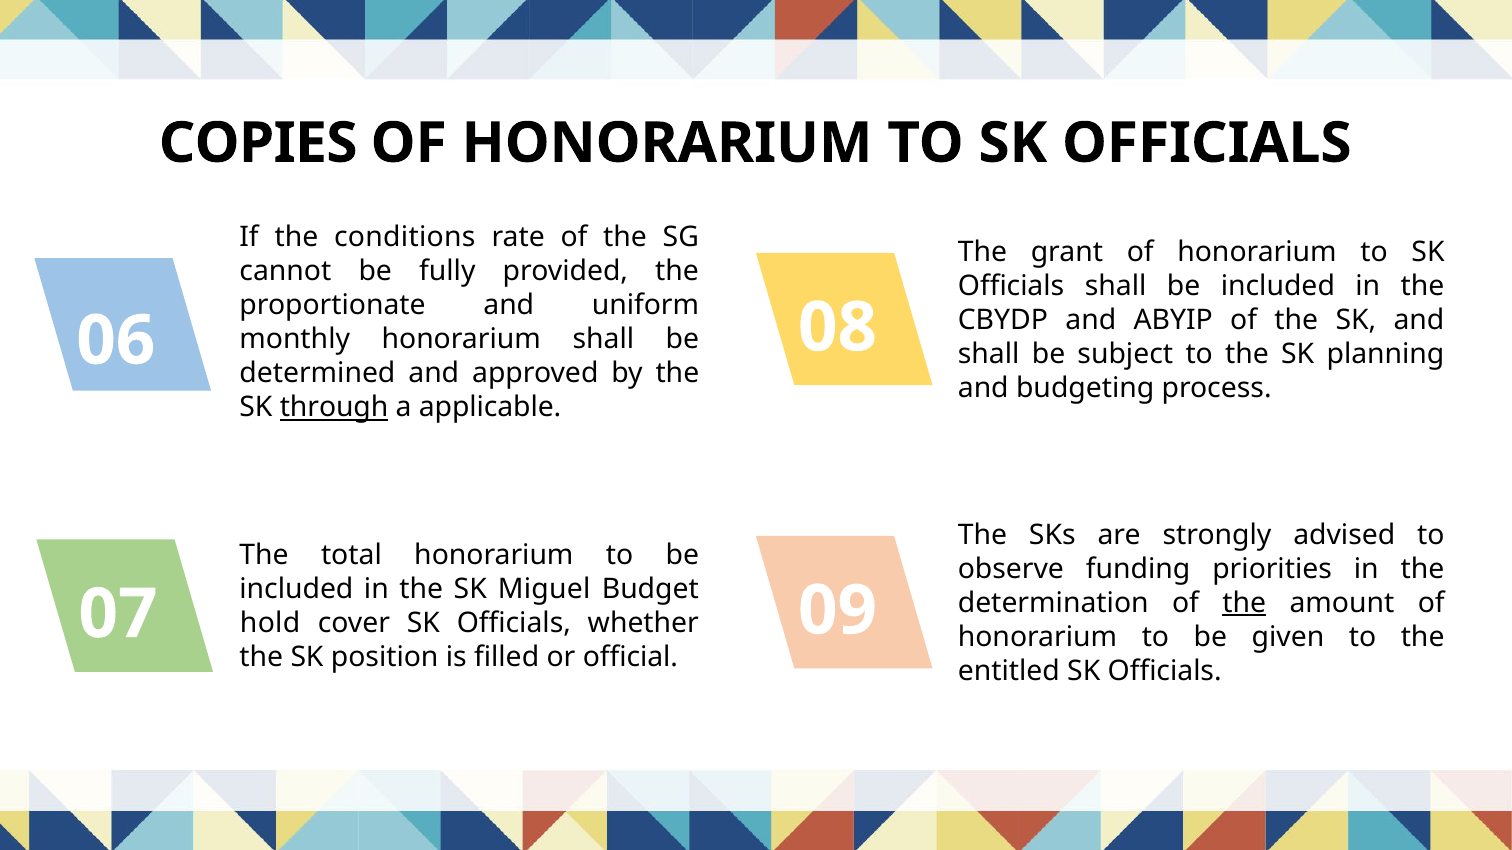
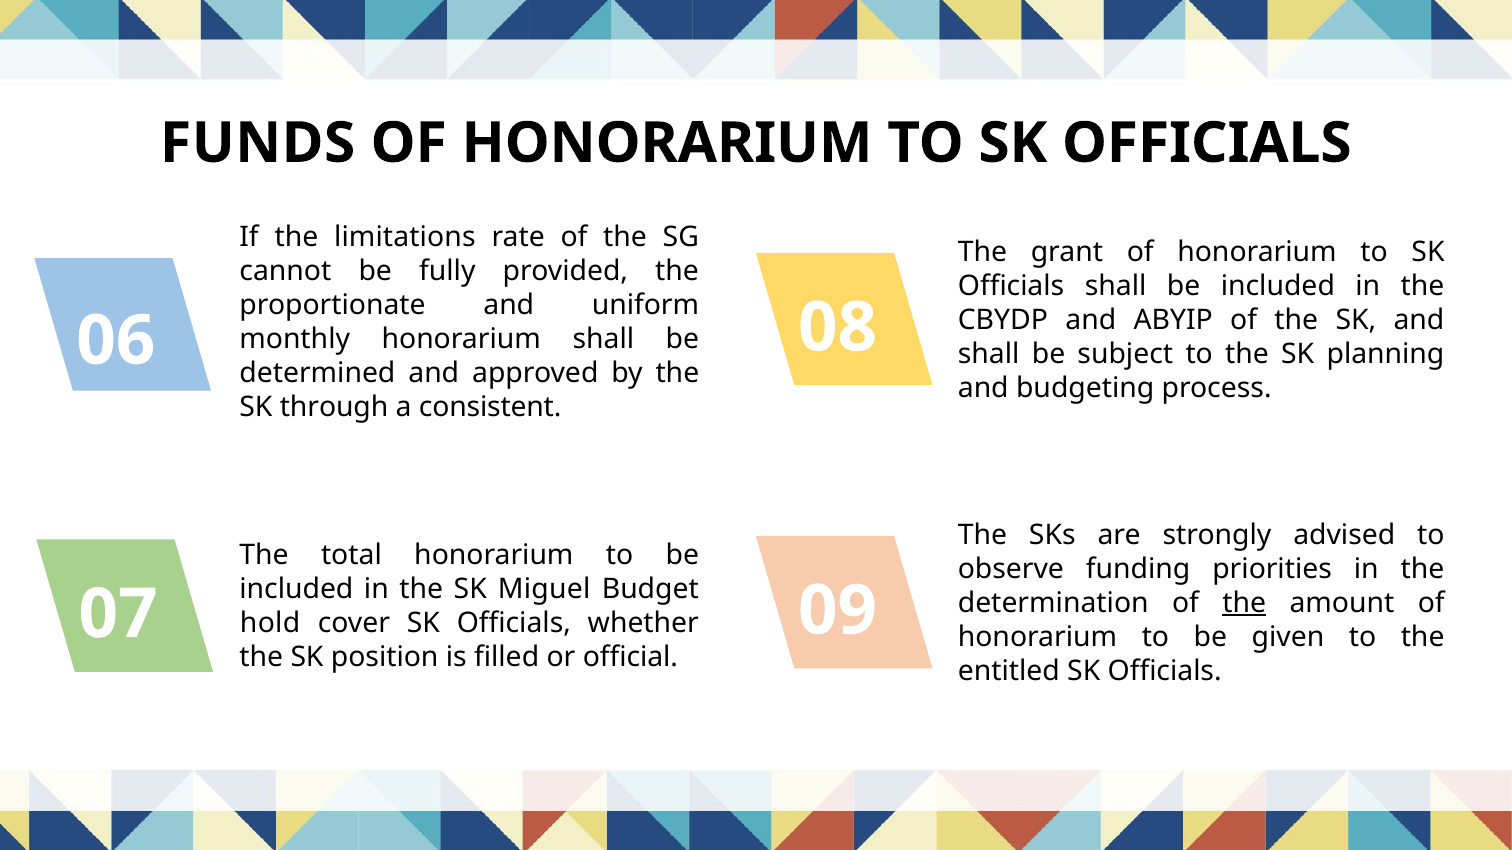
COPIES: COPIES -> FUNDS (258, 143)
conditions: conditions -> limitations (405, 238)
through underline: present -> none (334, 408)
applicable: applicable -> consistent (490, 408)
